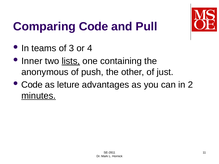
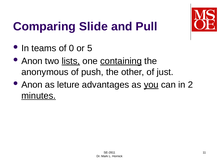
Comparing Code: Code -> Slide (93, 27)
3: 3 -> 0 (72, 48)
4: 4 -> 5 (90, 48)
Inner: Inner -> Anon (32, 61)
containing underline: none -> present (121, 61)
Code: Code -> Anon (32, 85)
you underline: none -> present (151, 85)
